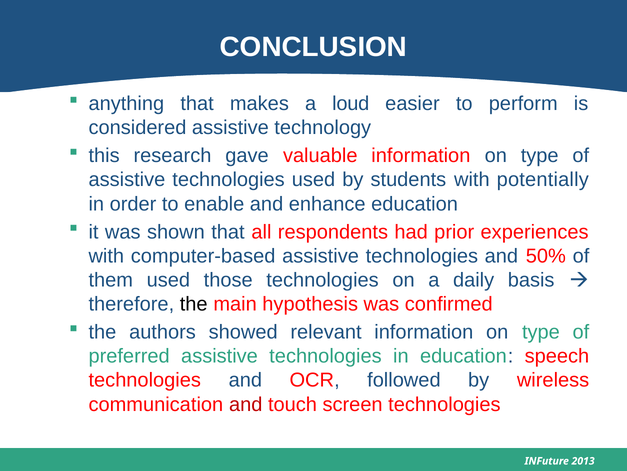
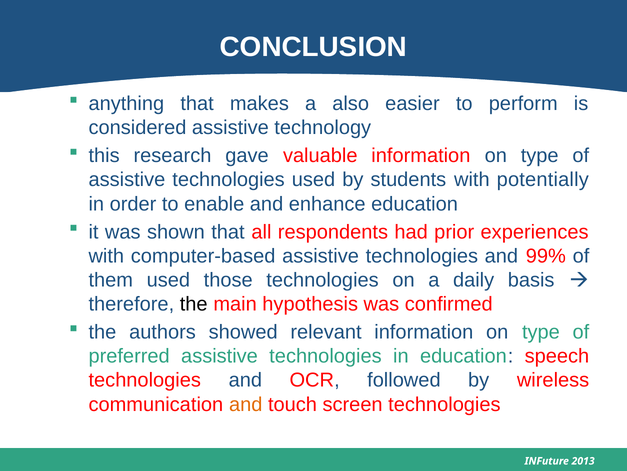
loud: loud -> also (351, 104)
50%: 50% -> 99% (546, 256)
and colour: red -> orange (246, 404)
